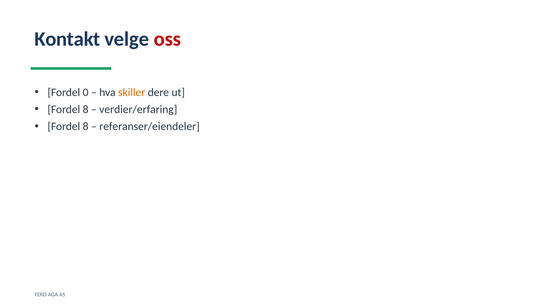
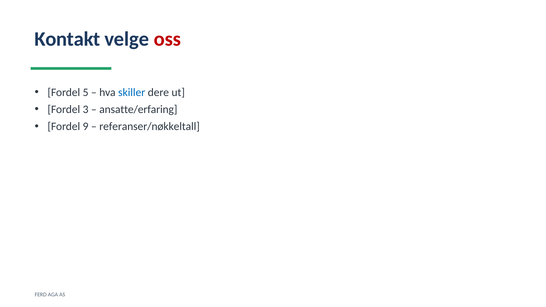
0: 0 -> 5 (86, 92)
skiller colour: orange -> blue (132, 92)
8: 8 -> 3 (86, 110)
verdier/erfaring: verdier/erfaring -> ansatte/erfaring (138, 110)
8: 8 -> 9 (86, 127)
referanser/eiendeler: referanser/eiendeler -> referanser/nøkkeltall (150, 127)
